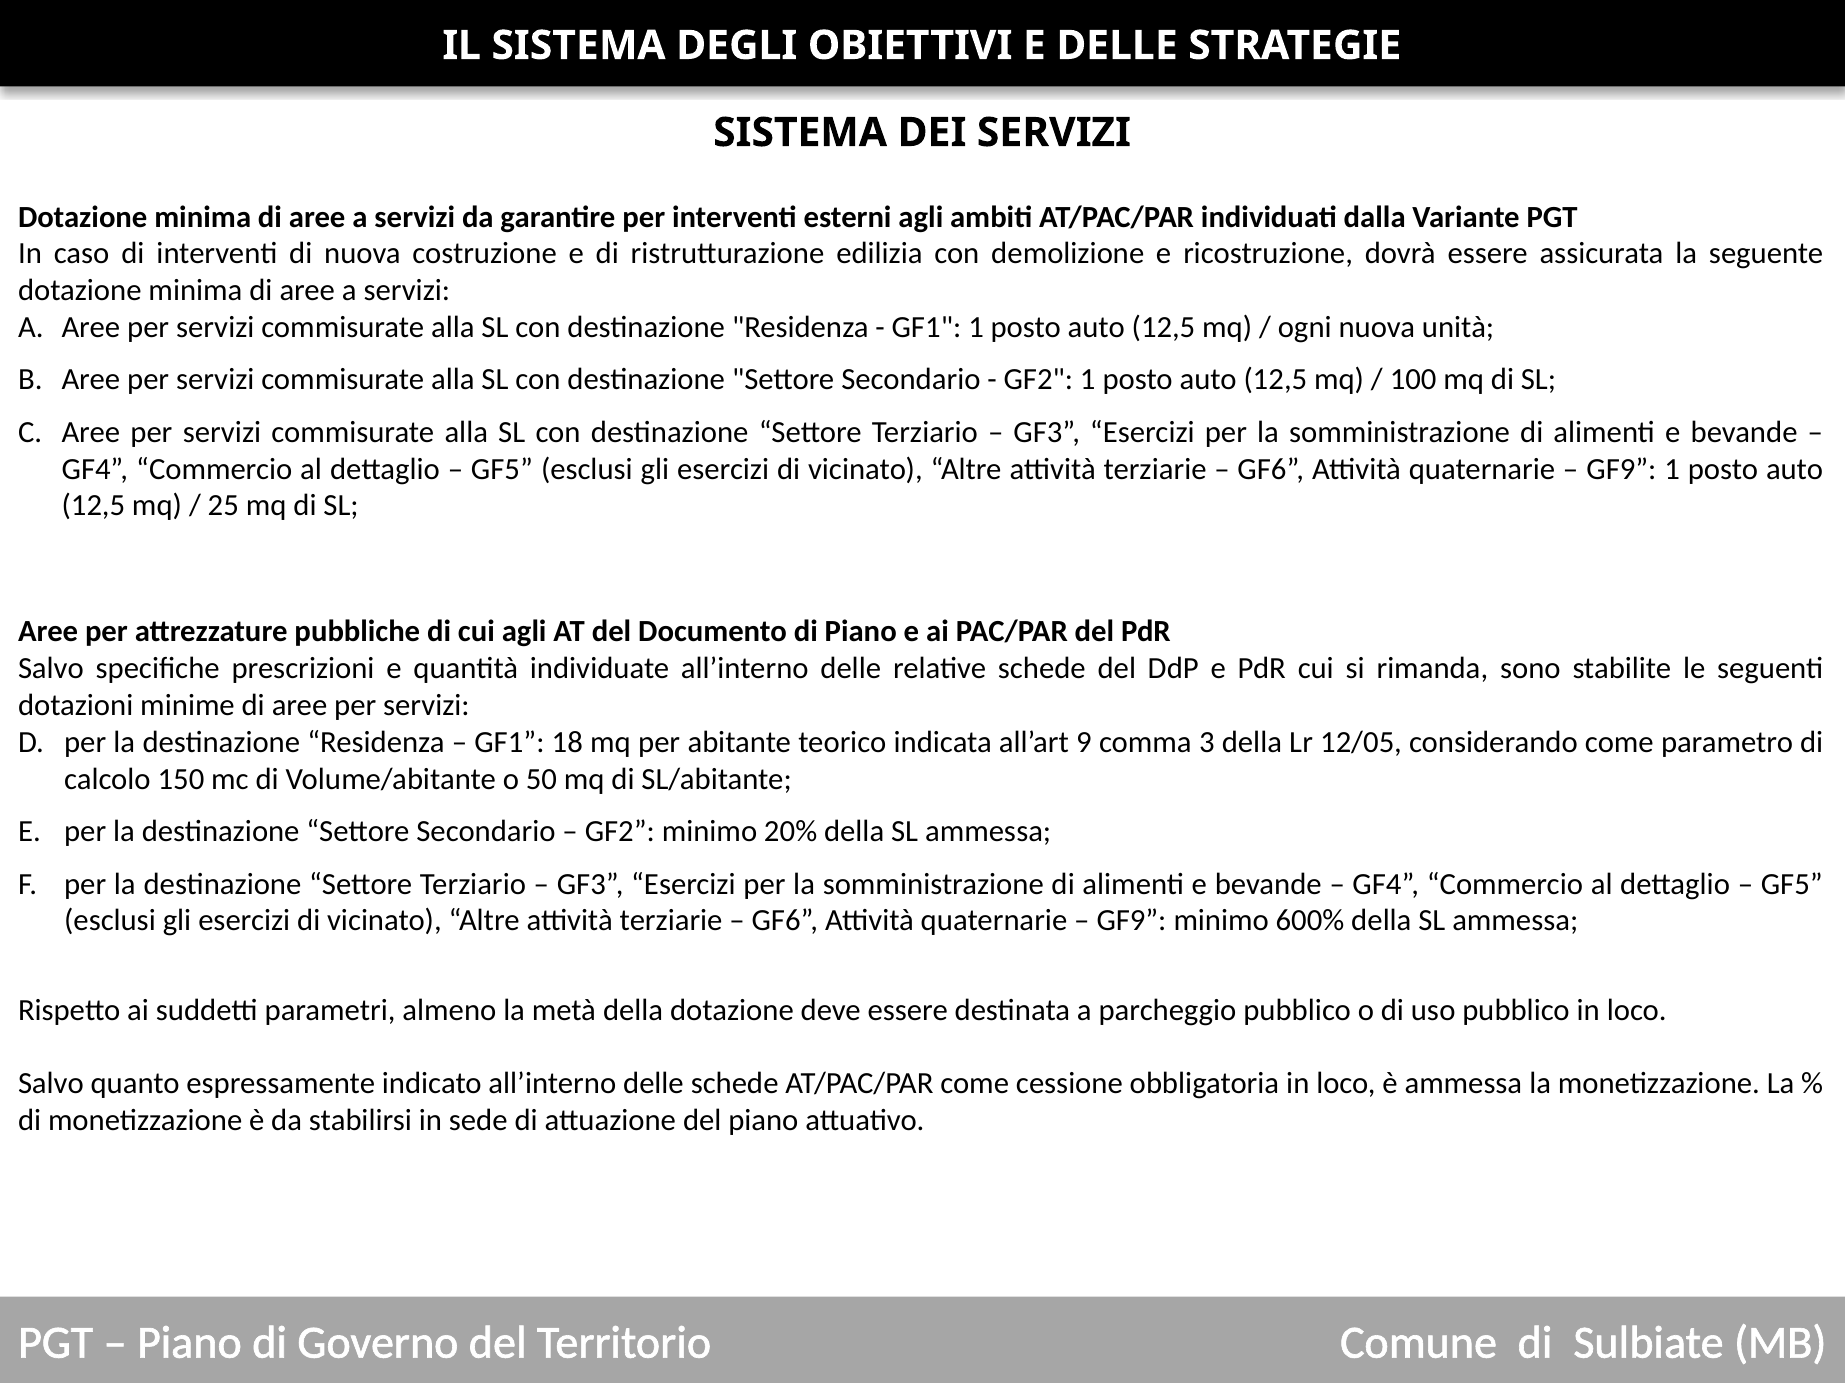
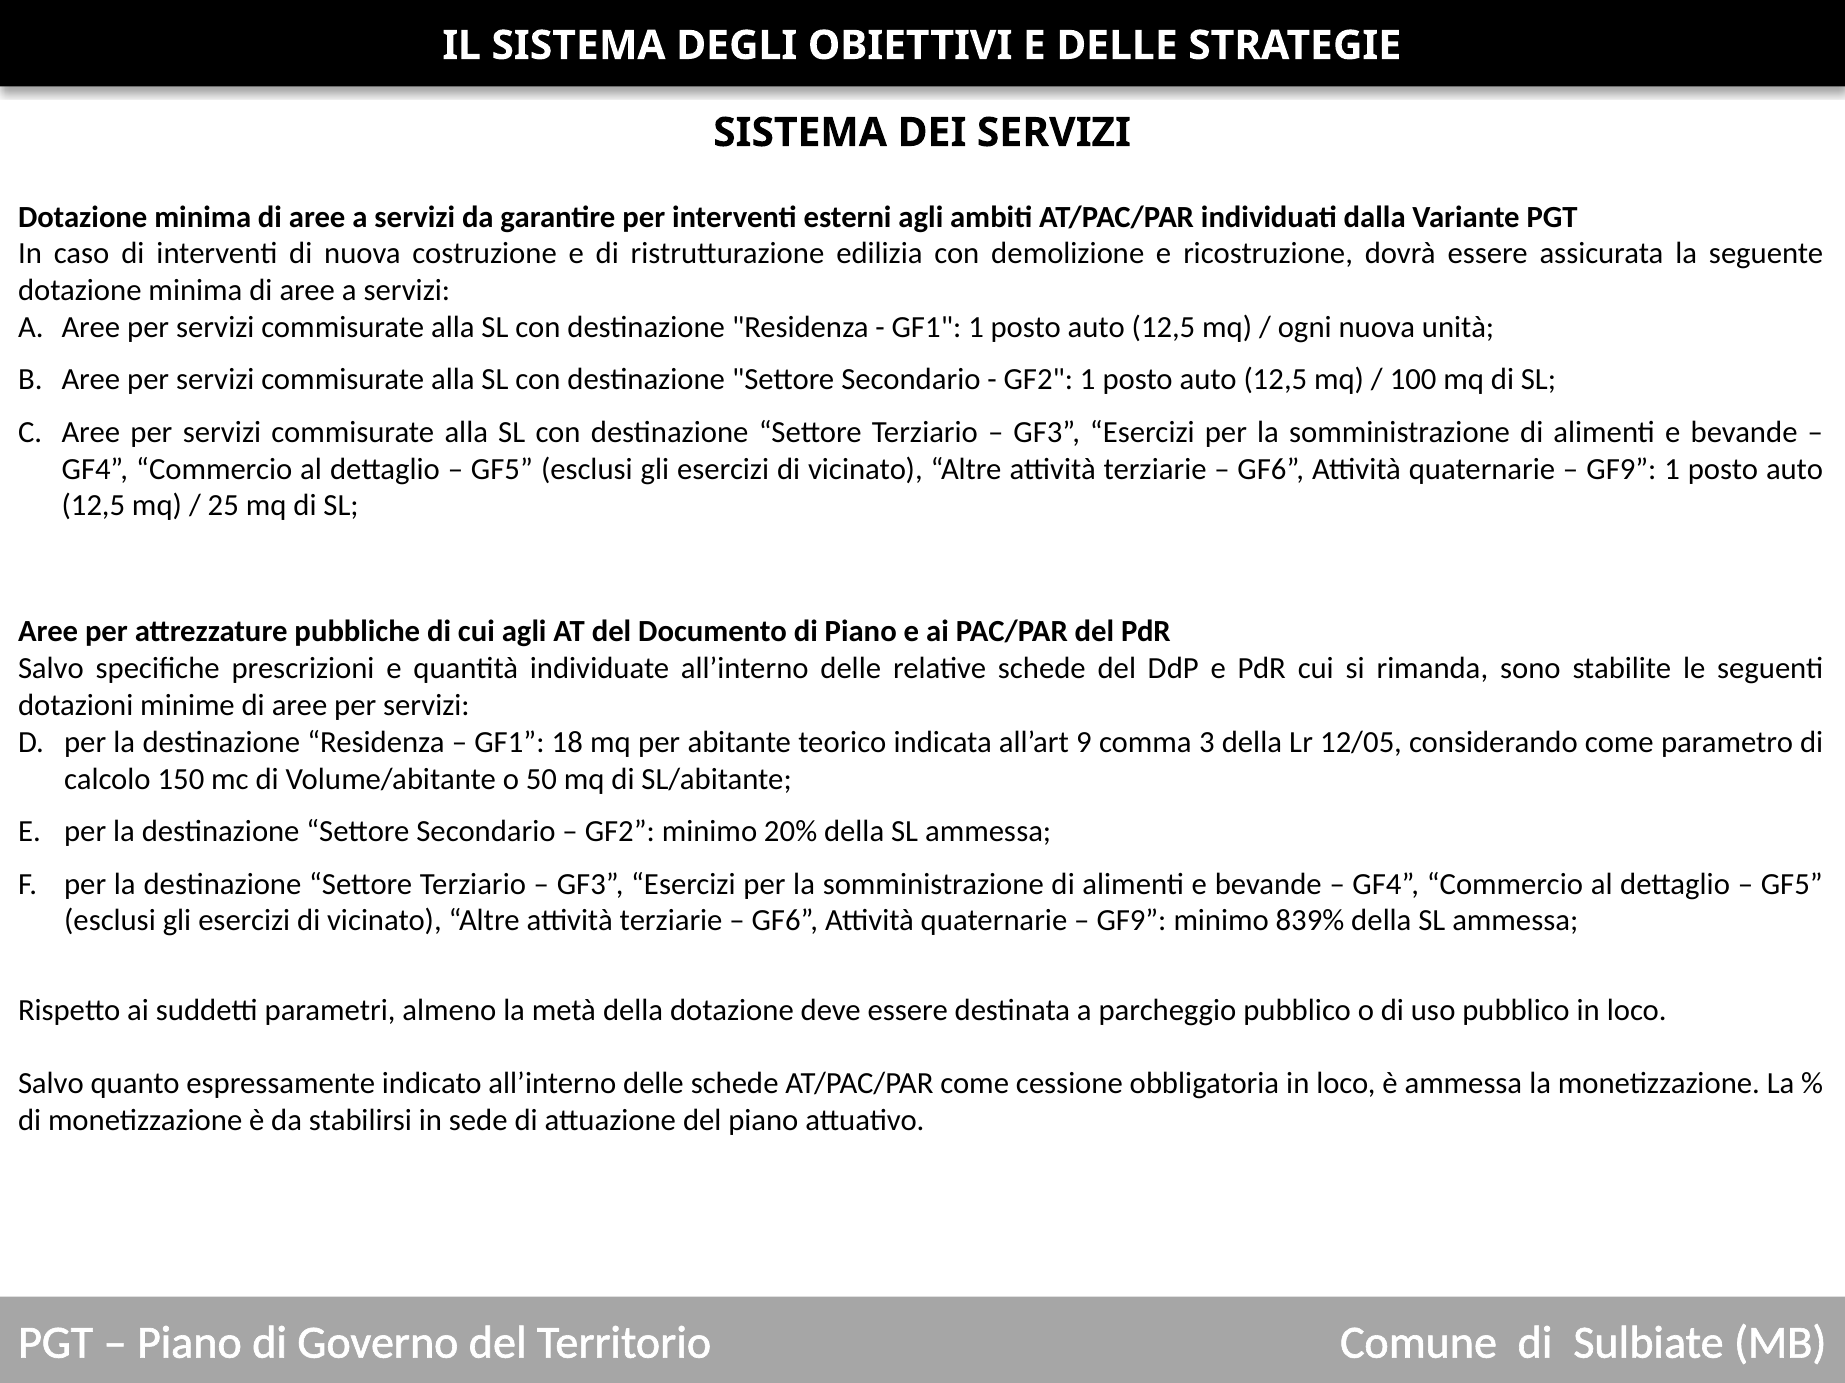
600%: 600% -> 839% (1310, 921)
